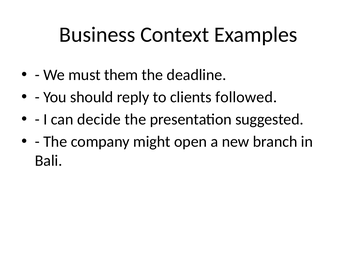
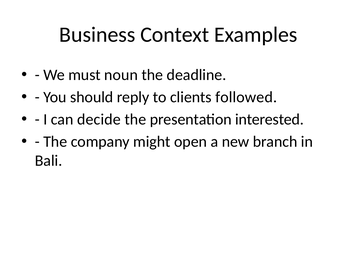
them: them -> noun (121, 75)
suggested: suggested -> interested (269, 119)
